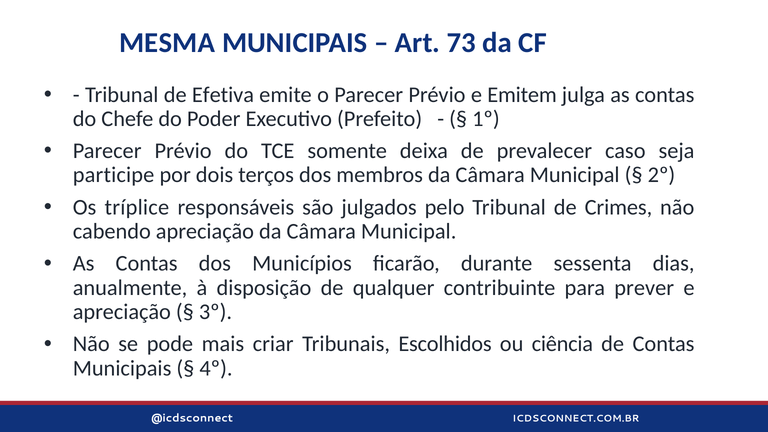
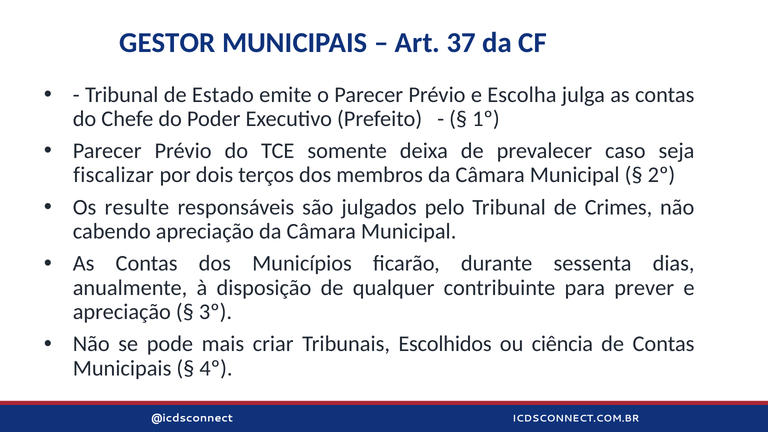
MESMA: MESMA -> GESTOR (167, 43)
73: 73 -> 37 (461, 43)
Efetiva: Efetiva -> Estado (223, 95)
Emitem: Emitem -> Escolha (522, 95)
participe: participe -> fiscalizar (114, 175)
tríplice: tríplice -> resulte (137, 207)
